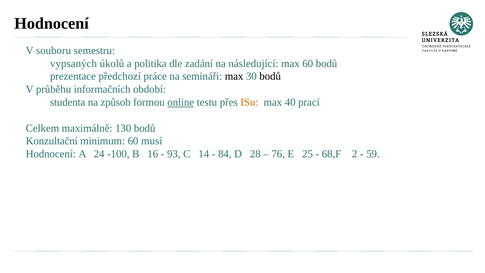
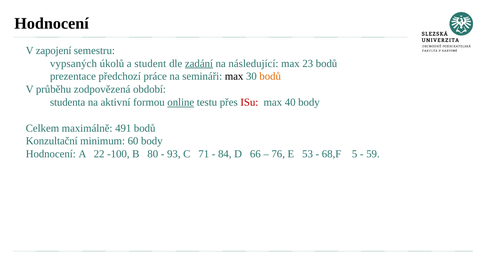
souboru: souboru -> zapojení (54, 51)
politika: politika -> student (150, 63)
zadání underline: none -> present (199, 63)
max 60: 60 -> 23 (308, 63)
bodů colour: black -> orange (270, 76)
informačních: informačních -> zodpovězená (102, 89)
způsob: způsob -> aktivní (116, 102)
ISu colour: orange -> red (249, 102)
40 prací: prací -> body (309, 102)
130: 130 -> 491 (123, 128)
60 musí: musí -> body (152, 141)
24: 24 -> 22 (99, 154)
16: 16 -> 80 (153, 154)
14: 14 -> 71 (204, 154)
28: 28 -> 66 (255, 154)
25: 25 -> 53 (308, 154)
2: 2 -> 5 (355, 154)
